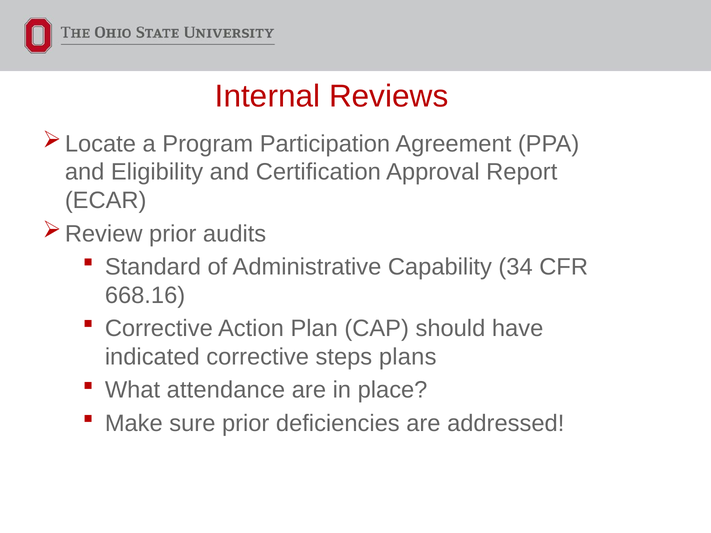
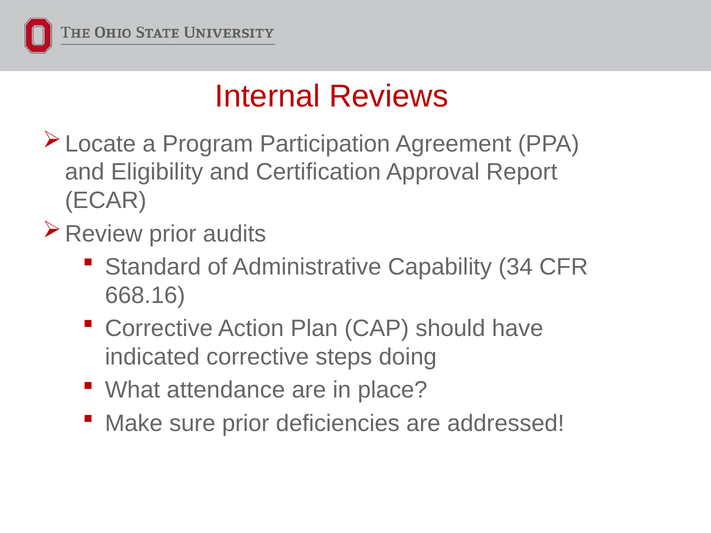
plans: plans -> doing (408, 357)
